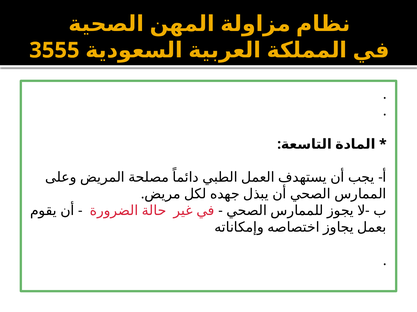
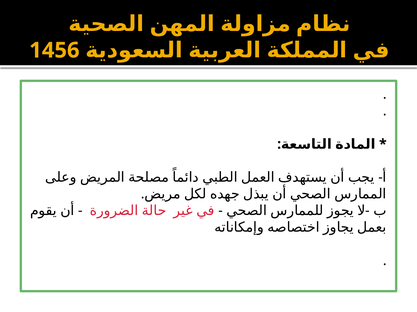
3555: 3555 -> 1456 (54, 50)
